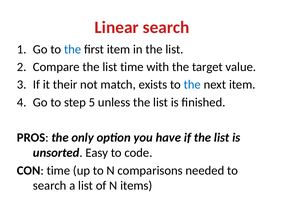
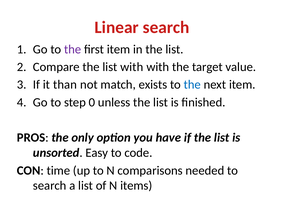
the colour: blue -> purple (73, 49)
list time: time -> with (132, 67)
their: their -> than (65, 85)
5: 5 -> 0 (92, 102)
